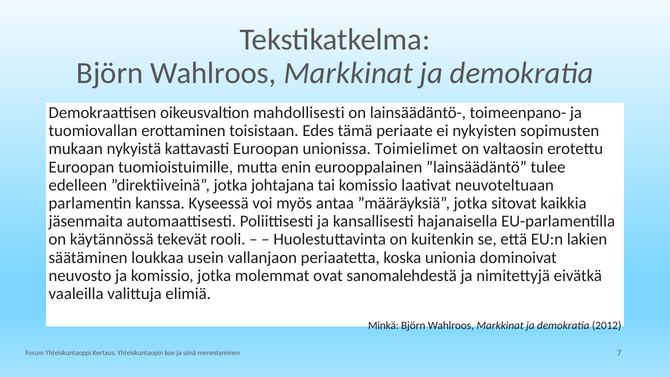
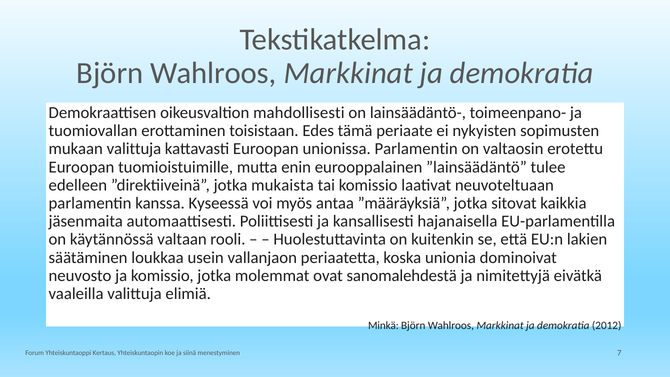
mukaan nykyistä: nykyistä -> valittuja (134, 149)
unionissa Toimielimet: Toimielimet -> Parlamentin (416, 149)
johtajana: johtajana -> mukaista (283, 185)
tekevät: tekevät -> valtaan (182, 239)
